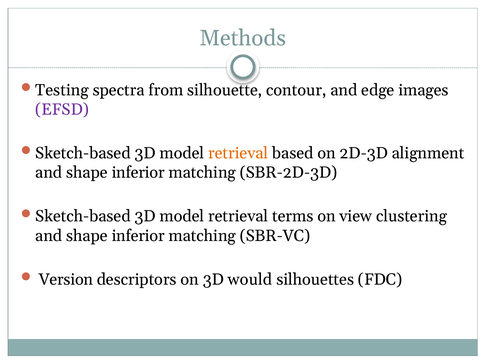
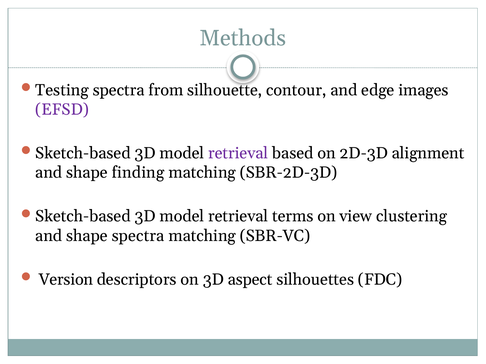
retrieval colour: orange -> purple (238, 153)
inferior: inferior -> finding (138, 173)
inferior: inferior -> spectra (138, 236)
would: would -> aspect (250, 280)
